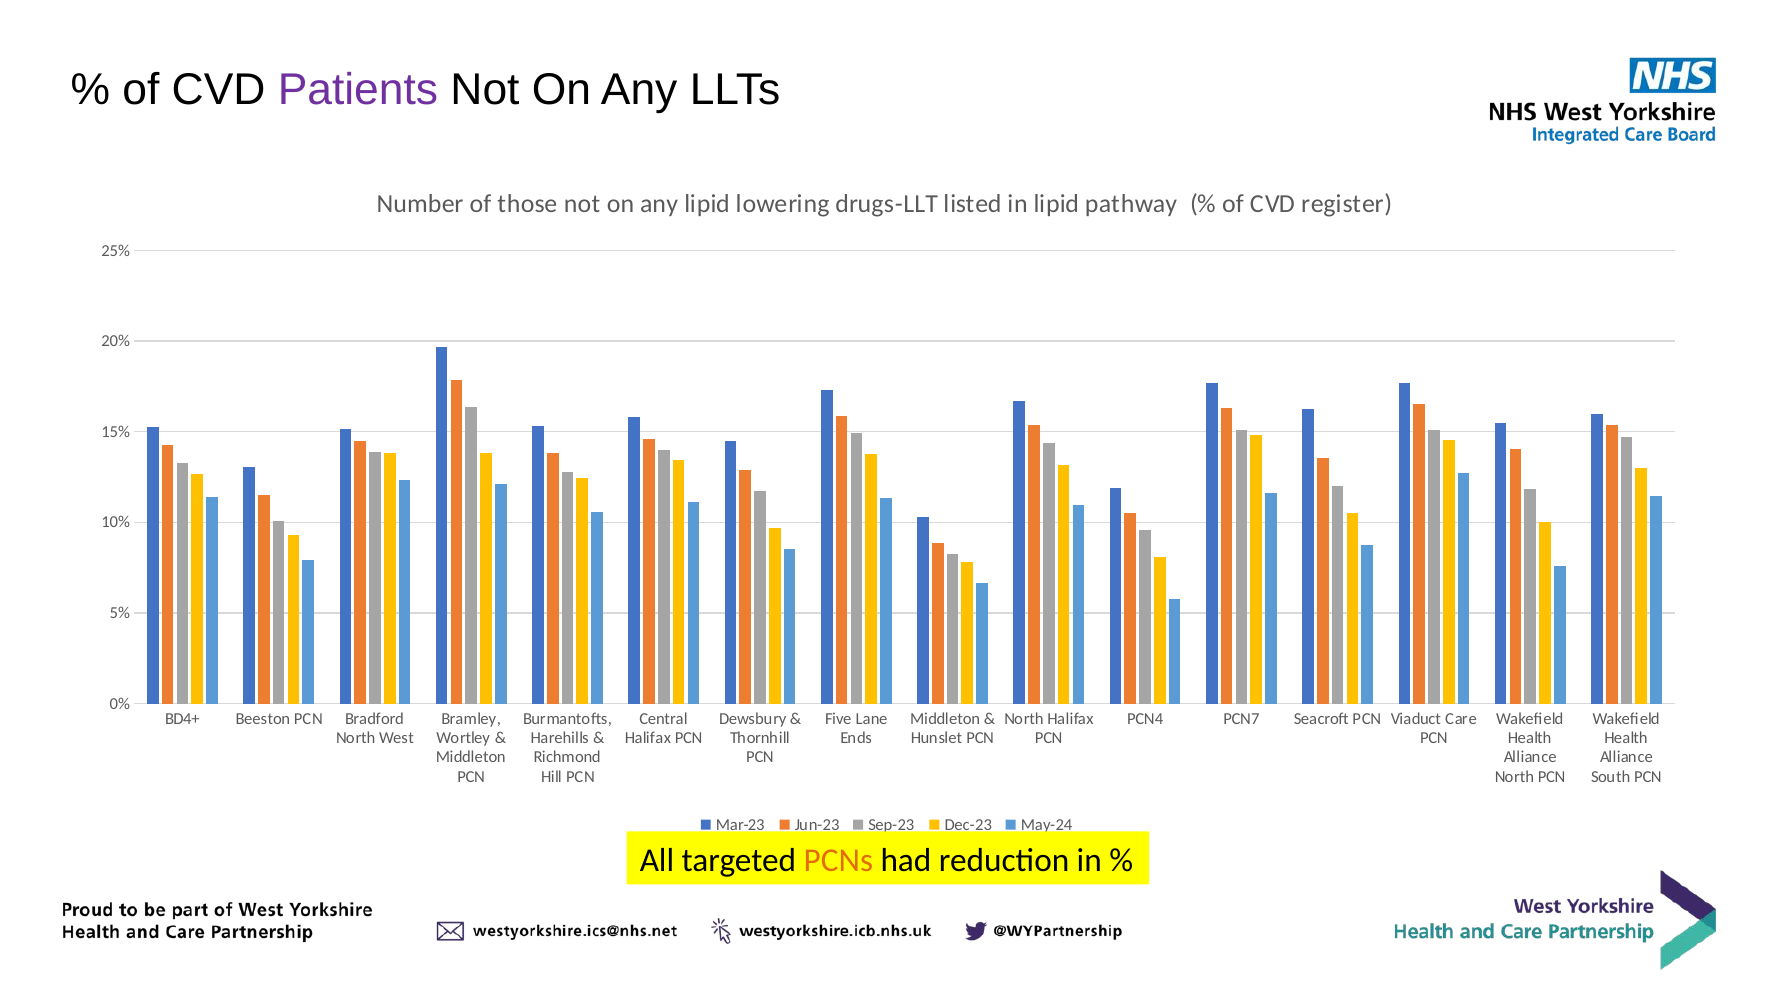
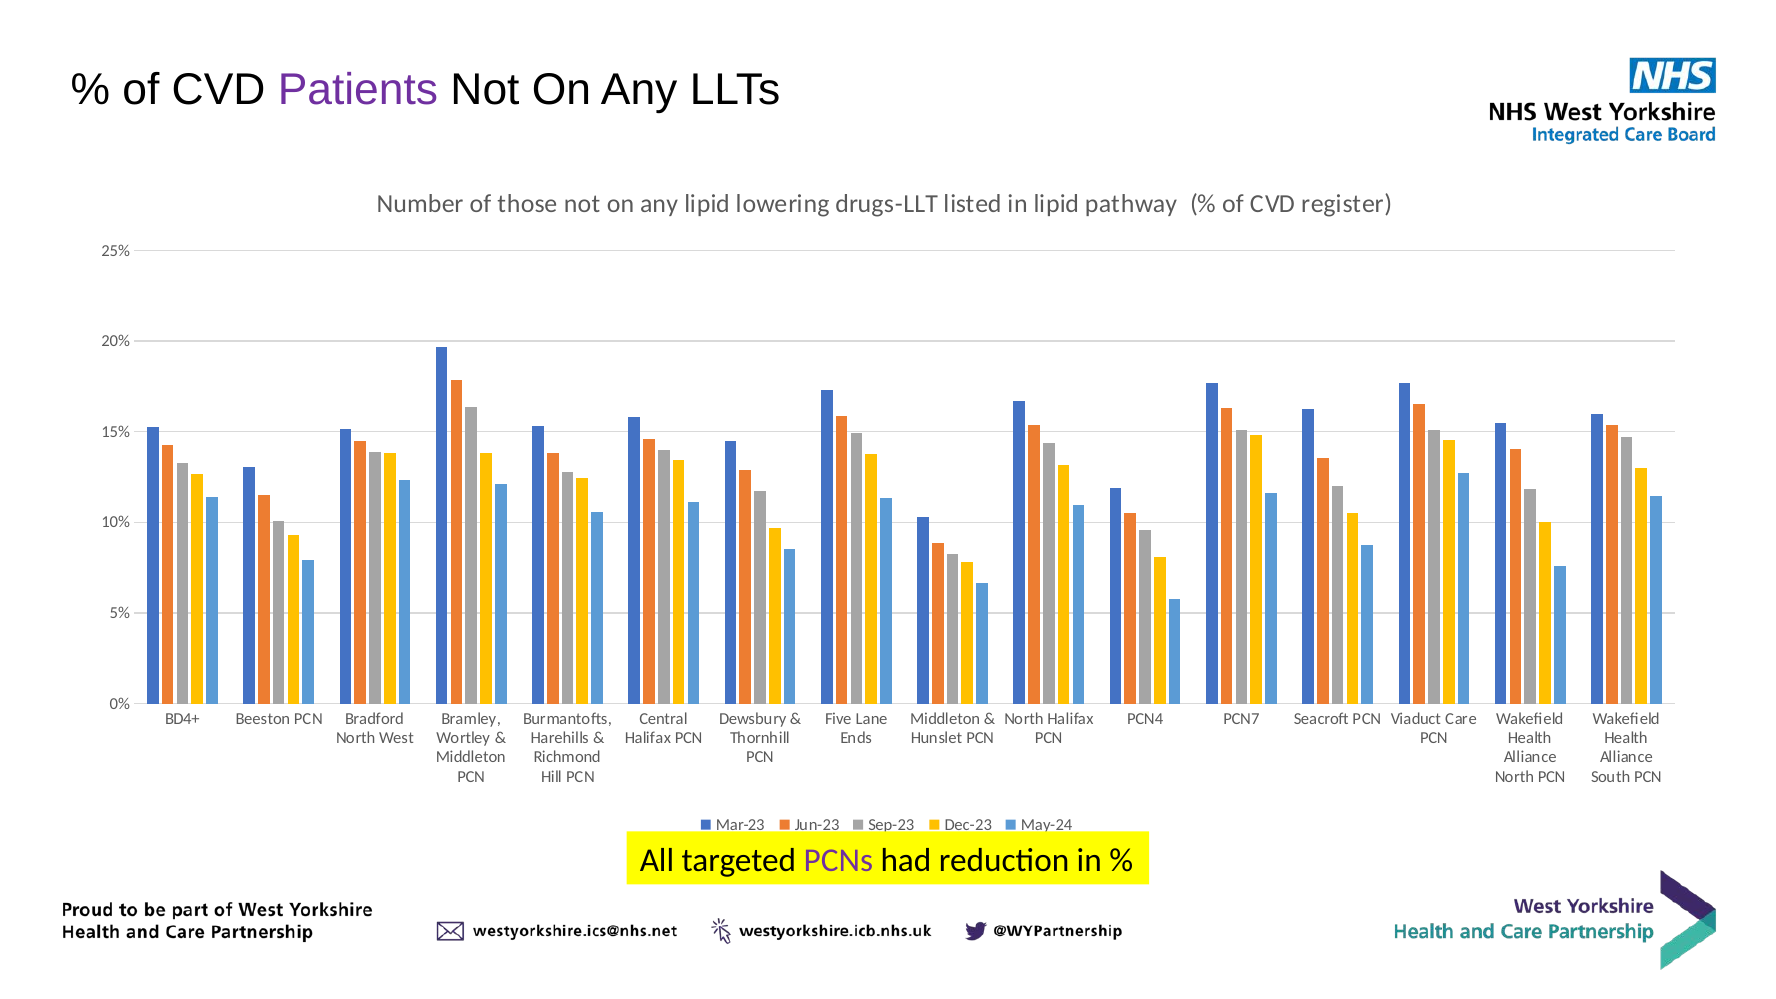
PCNs colour: orange -> purple (838, 860)
